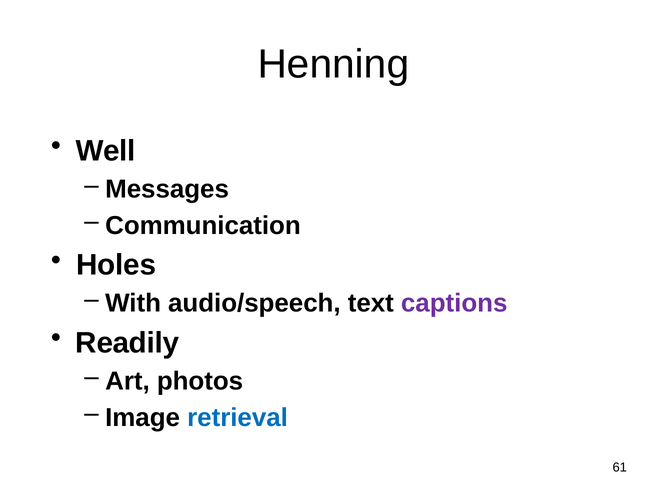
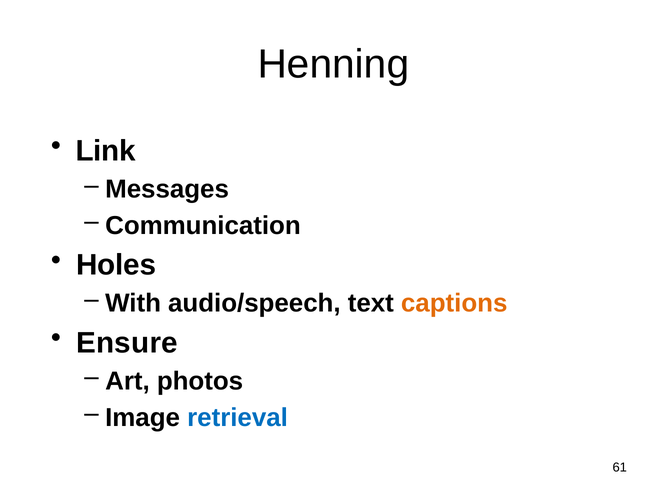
Well: Well -> Link (106, 151)
captions colour: purple -> orange (454, 303)
Readily: Readily -> Ensure (127, 343)
